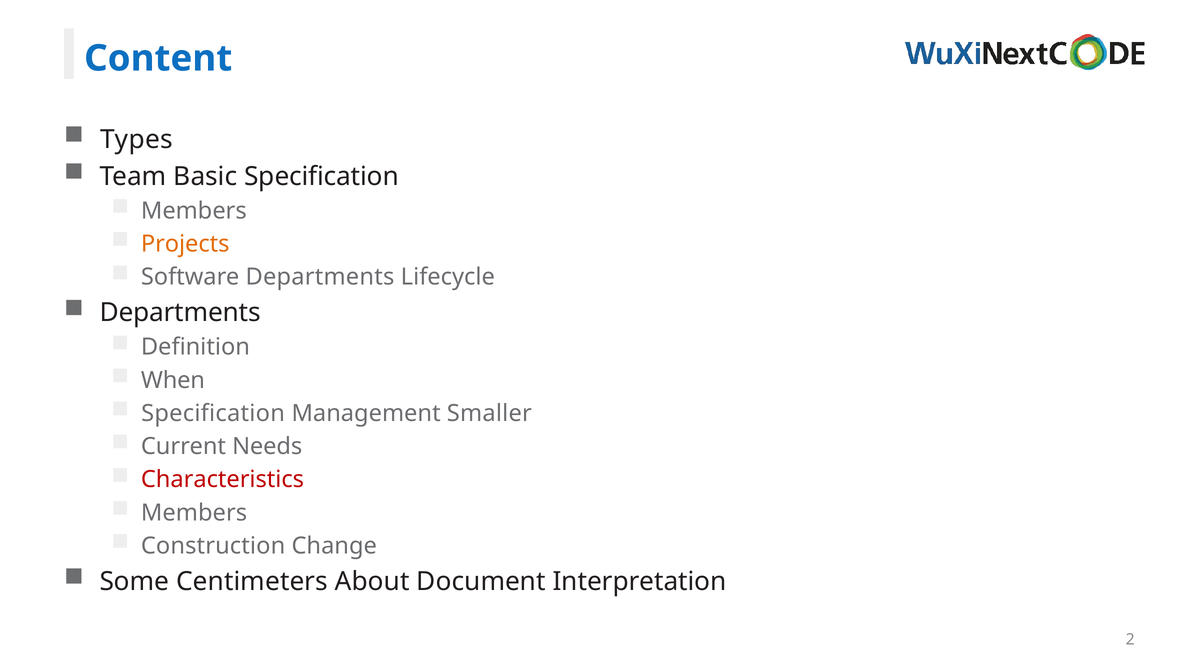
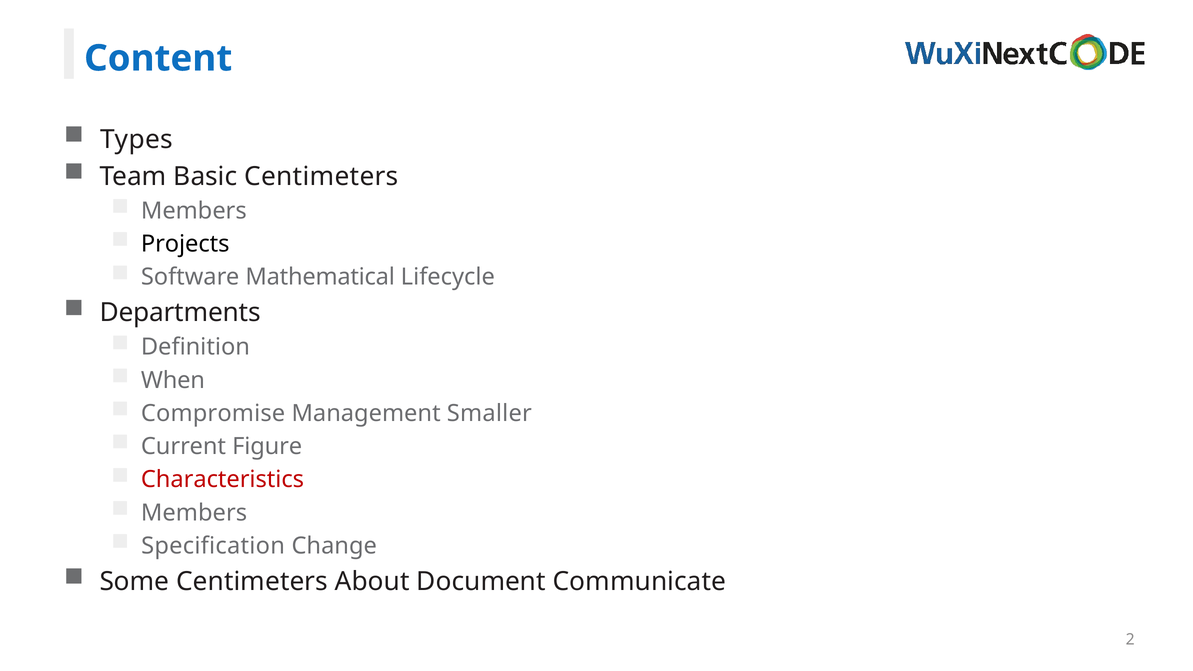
Basic Specification: Specification -> Centimeters (321, 176)
Projects colour: orange -> black (185, 244)
Software Departments: Departments -> Mathematical (320, 277)
Specification: Specification -> Compromise (213, 413)
Needs: Needs -> Figure (267, 446)
Construction: Construction -> Specification (213, 546)
Interpretation: Interpretation -> Communicate (639, 581)
